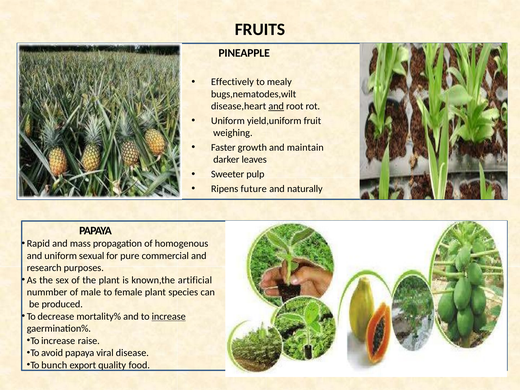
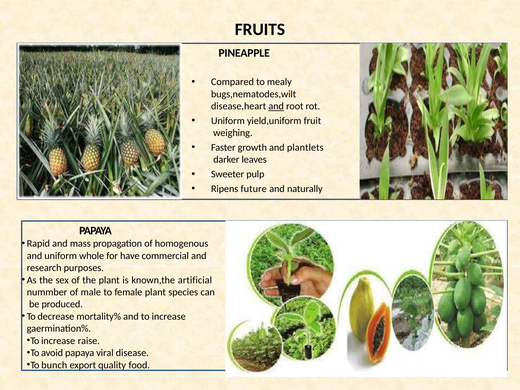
Effectively: Effectively -> Compared (232, 82)
maintain: maintain -> plantlets (305, 148)
sexual: sexual -> whole (92, 256)
pure: pure -> have (130, 256)
increase underline: present -> none (169, 316)
